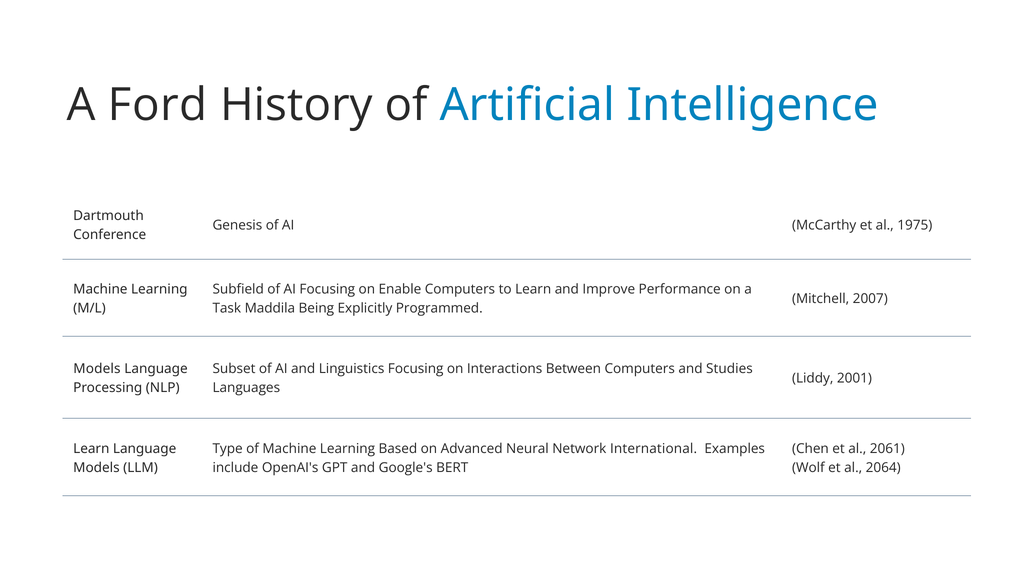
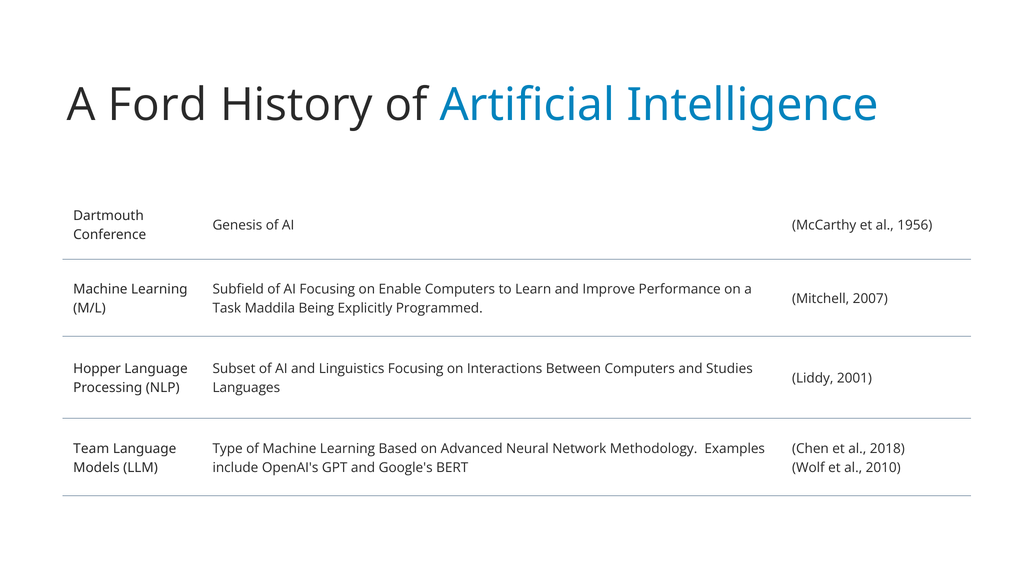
1975: 1975 -> 1956 (915, 225)
Models: Models -> Hopper (97, 369)
International: International -> Methodology (654, 449)
2061: 2061 -> 2018 (887, 449)
Learn: Learn -> Team (91, 449)
2064: 2064 -> 2010 (883, 468)
